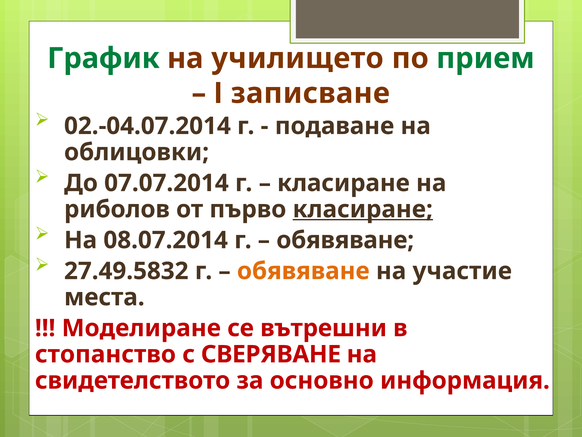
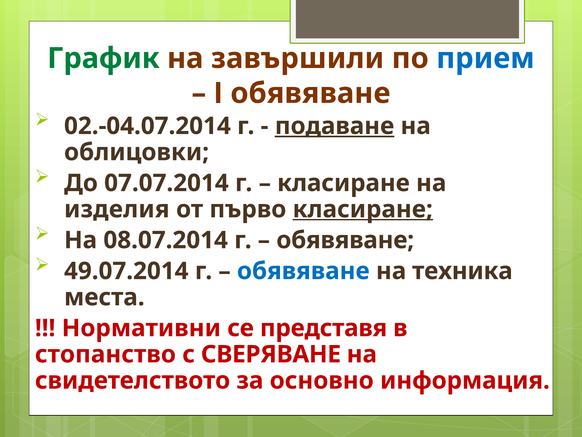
училището: училището -> завършили (298, 58)
прием colour: green -> blue (485, 58)
І записване: записване -> обявяване (310, 93)
подаване underline: none -> present (335, 126)
риболов: риболов -> изделия (117, 209)
27.49.5832: 27.49.5832 -> 49.07.2014 (126, 271)
обявяване colour: orange -> blue (303, 271)
участие: участие -> техника (462, 271)
Моделиране: Моделиране -> Нормативни (141, 328)
вътрешни: вътрешни -> представя (324, 328)
